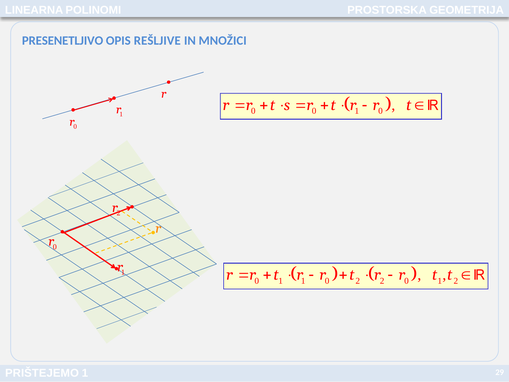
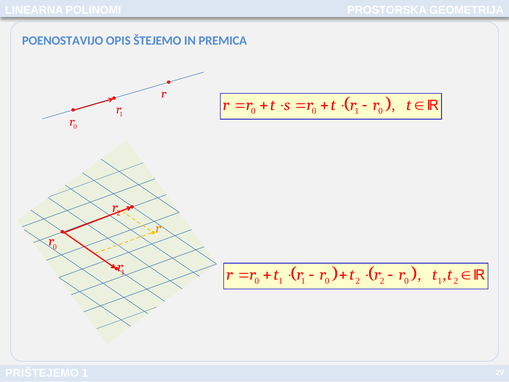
PRESENETLJIVO: PRESENETLJIVO -> POENOSTAVIJO (63, 41)
REŠLJIVE: REŠLJIVE -> ŠTEJEMO (157, 41)
MNOŽICI: MNOŽICI -> PREMICA (223, 41)
